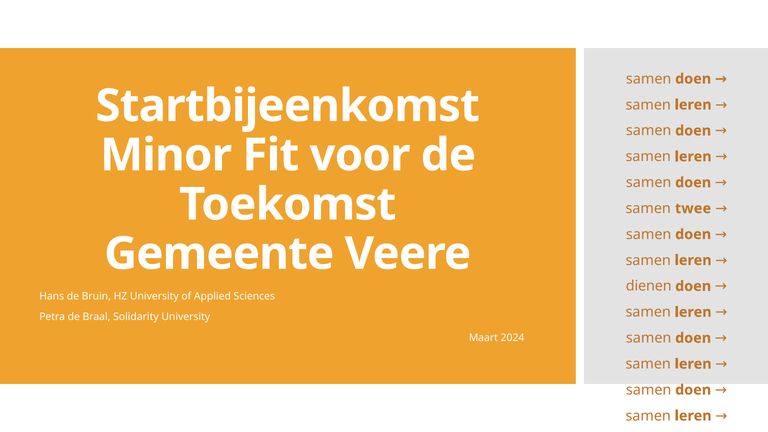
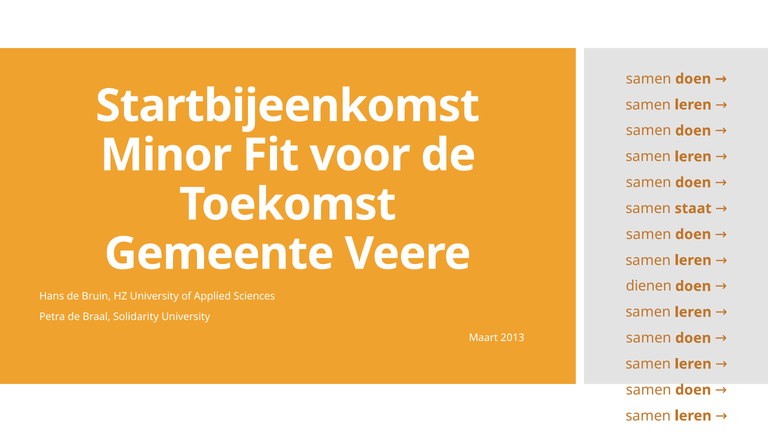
twee: twee -> staat (693, 208)
2024: 2024 -> 2013 (513, 338)
